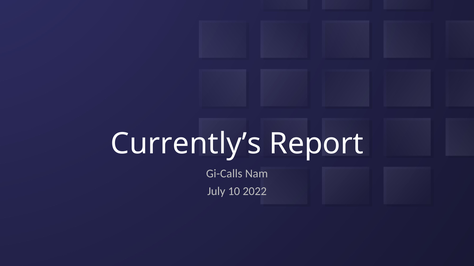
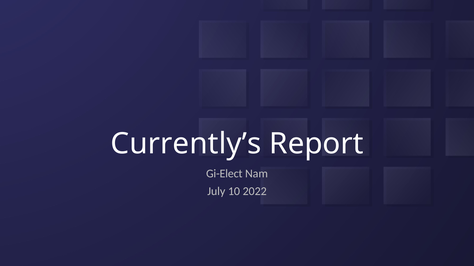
Gi-Calls: Gi-Calls -> Gi-Elect (224, 174)
